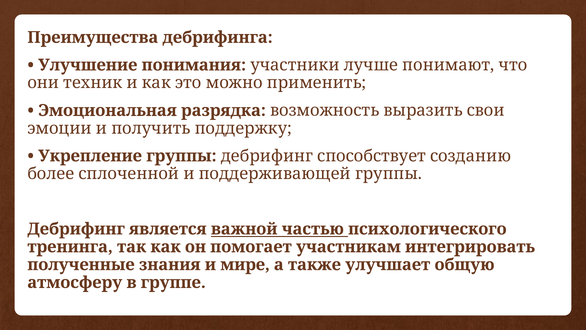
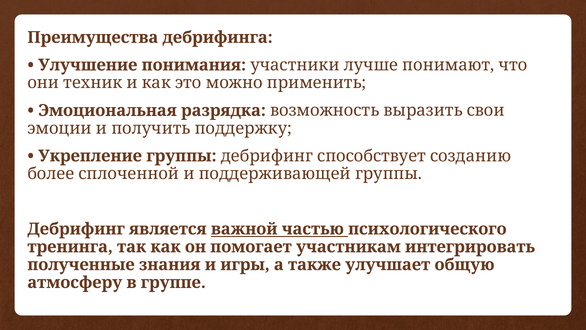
мире: мире -> игры (245, 264)
